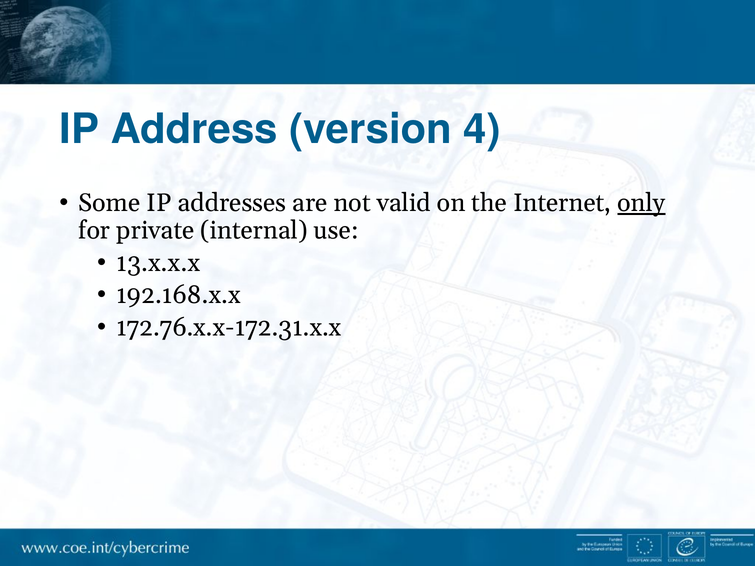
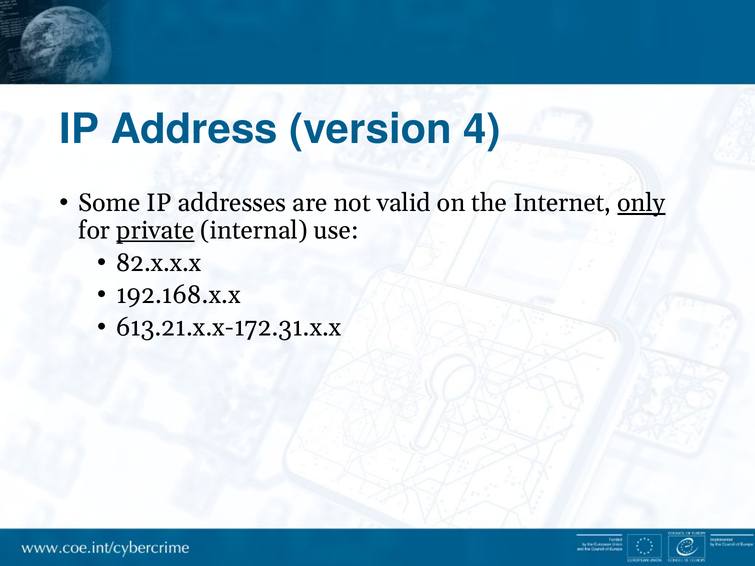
private underline: none -> present (155, 230)
13.x.x.x: 13.x.x.x -> 82.x.x.x (158, 263)
172.76.x.x-172.31.x.x: 172.76.x.x-172.31.x.x -> 613.21.x.x-172.31.x.x (229, 328)
